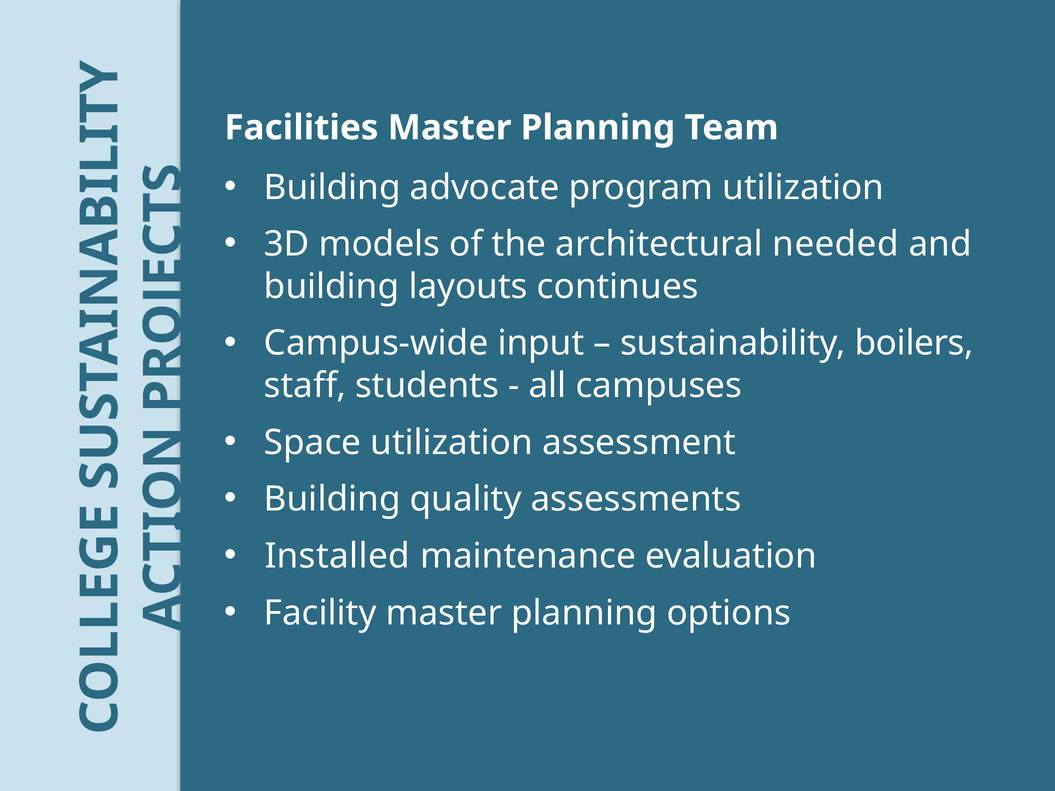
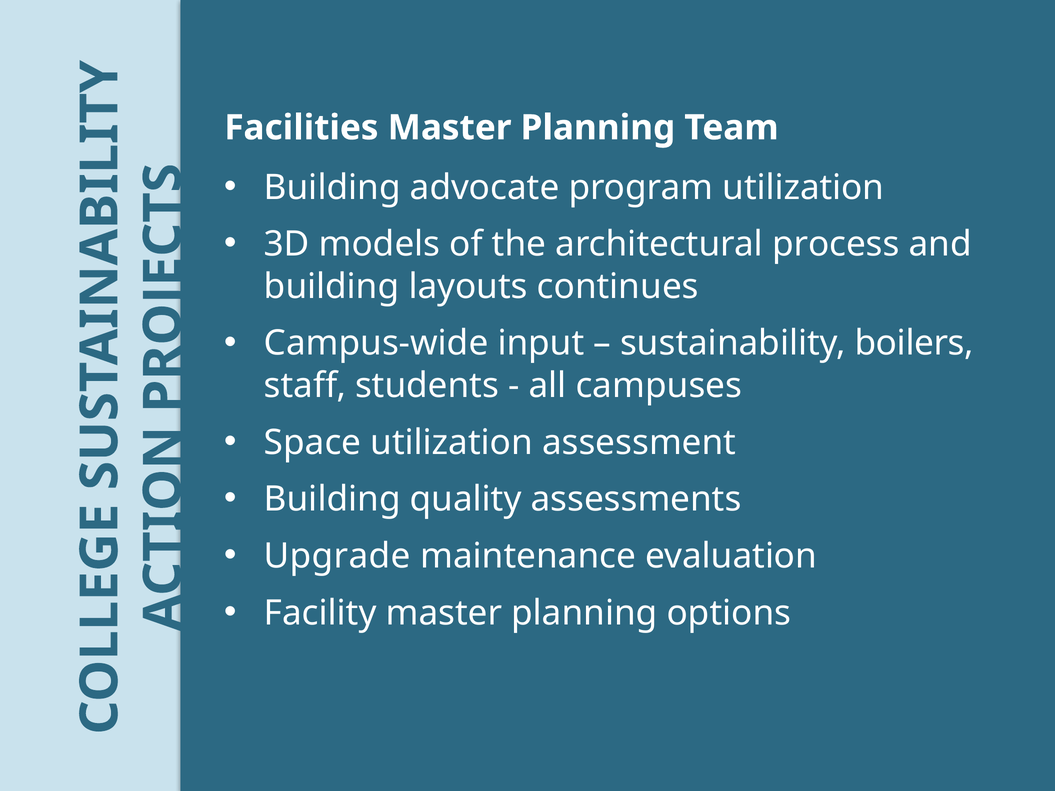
needed: needed -> process (836, 244)
Installed: Installed -> Upgrade (337, 556)
